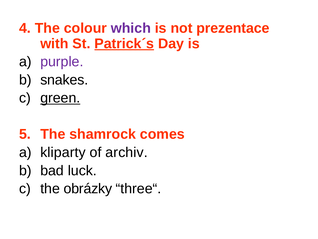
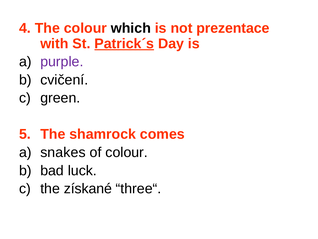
which colour: purple -> black (131, 28)
snakes: snakes -> cvičení (64, 80)
green underline: present -> none (60, 98)
kliparty: kliparty -> snakes (63, 152)
of archiv: archiv -> colour (127, 152)
obrázky: obrázky -> získané (88, 188)
